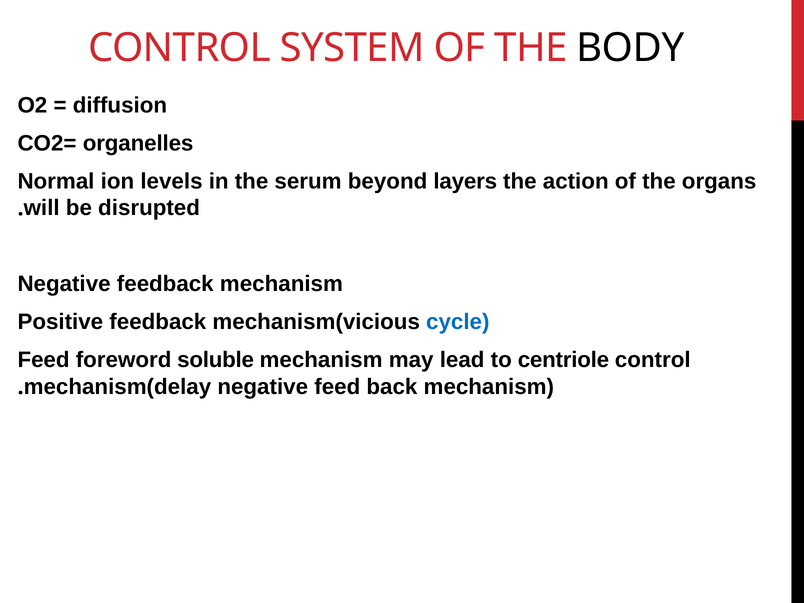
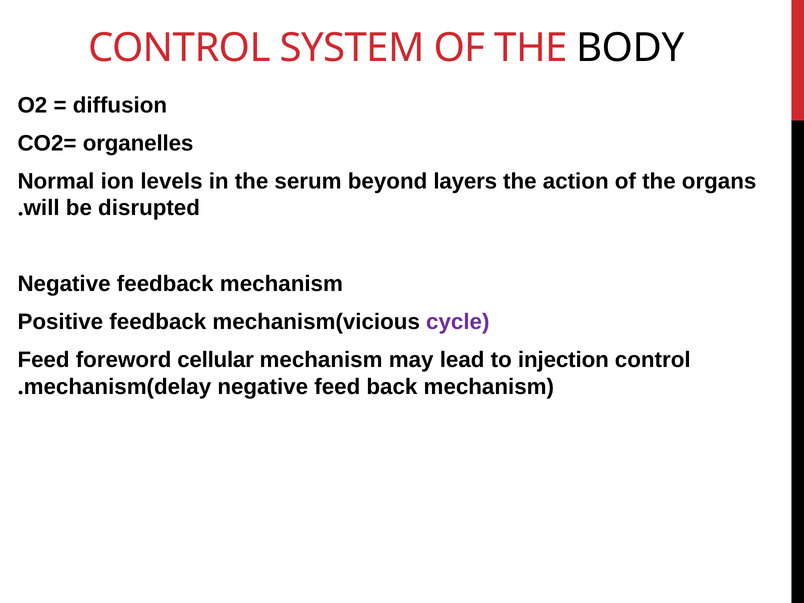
cycle colour: blue -> purple (458, 322)
soluble: soluble -> cellular (216, 360)
centriole: centriole -> injection (563, 360)
